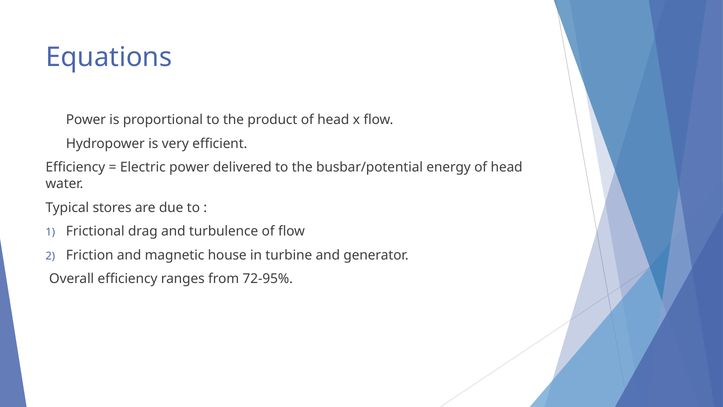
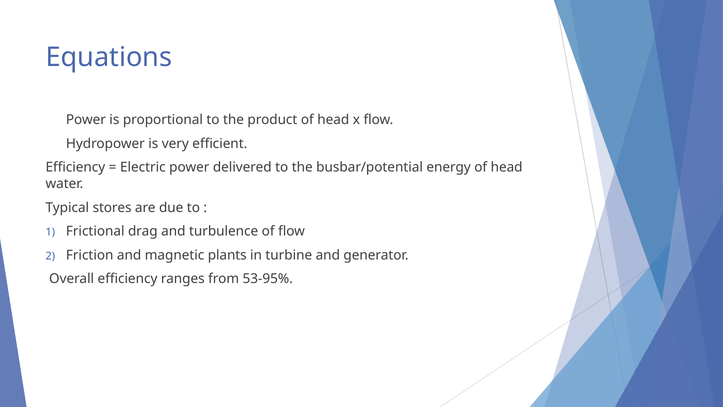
house: house -> plants (227, 255)
72-95%: 72-95% -> 53-95% (268, 279)
